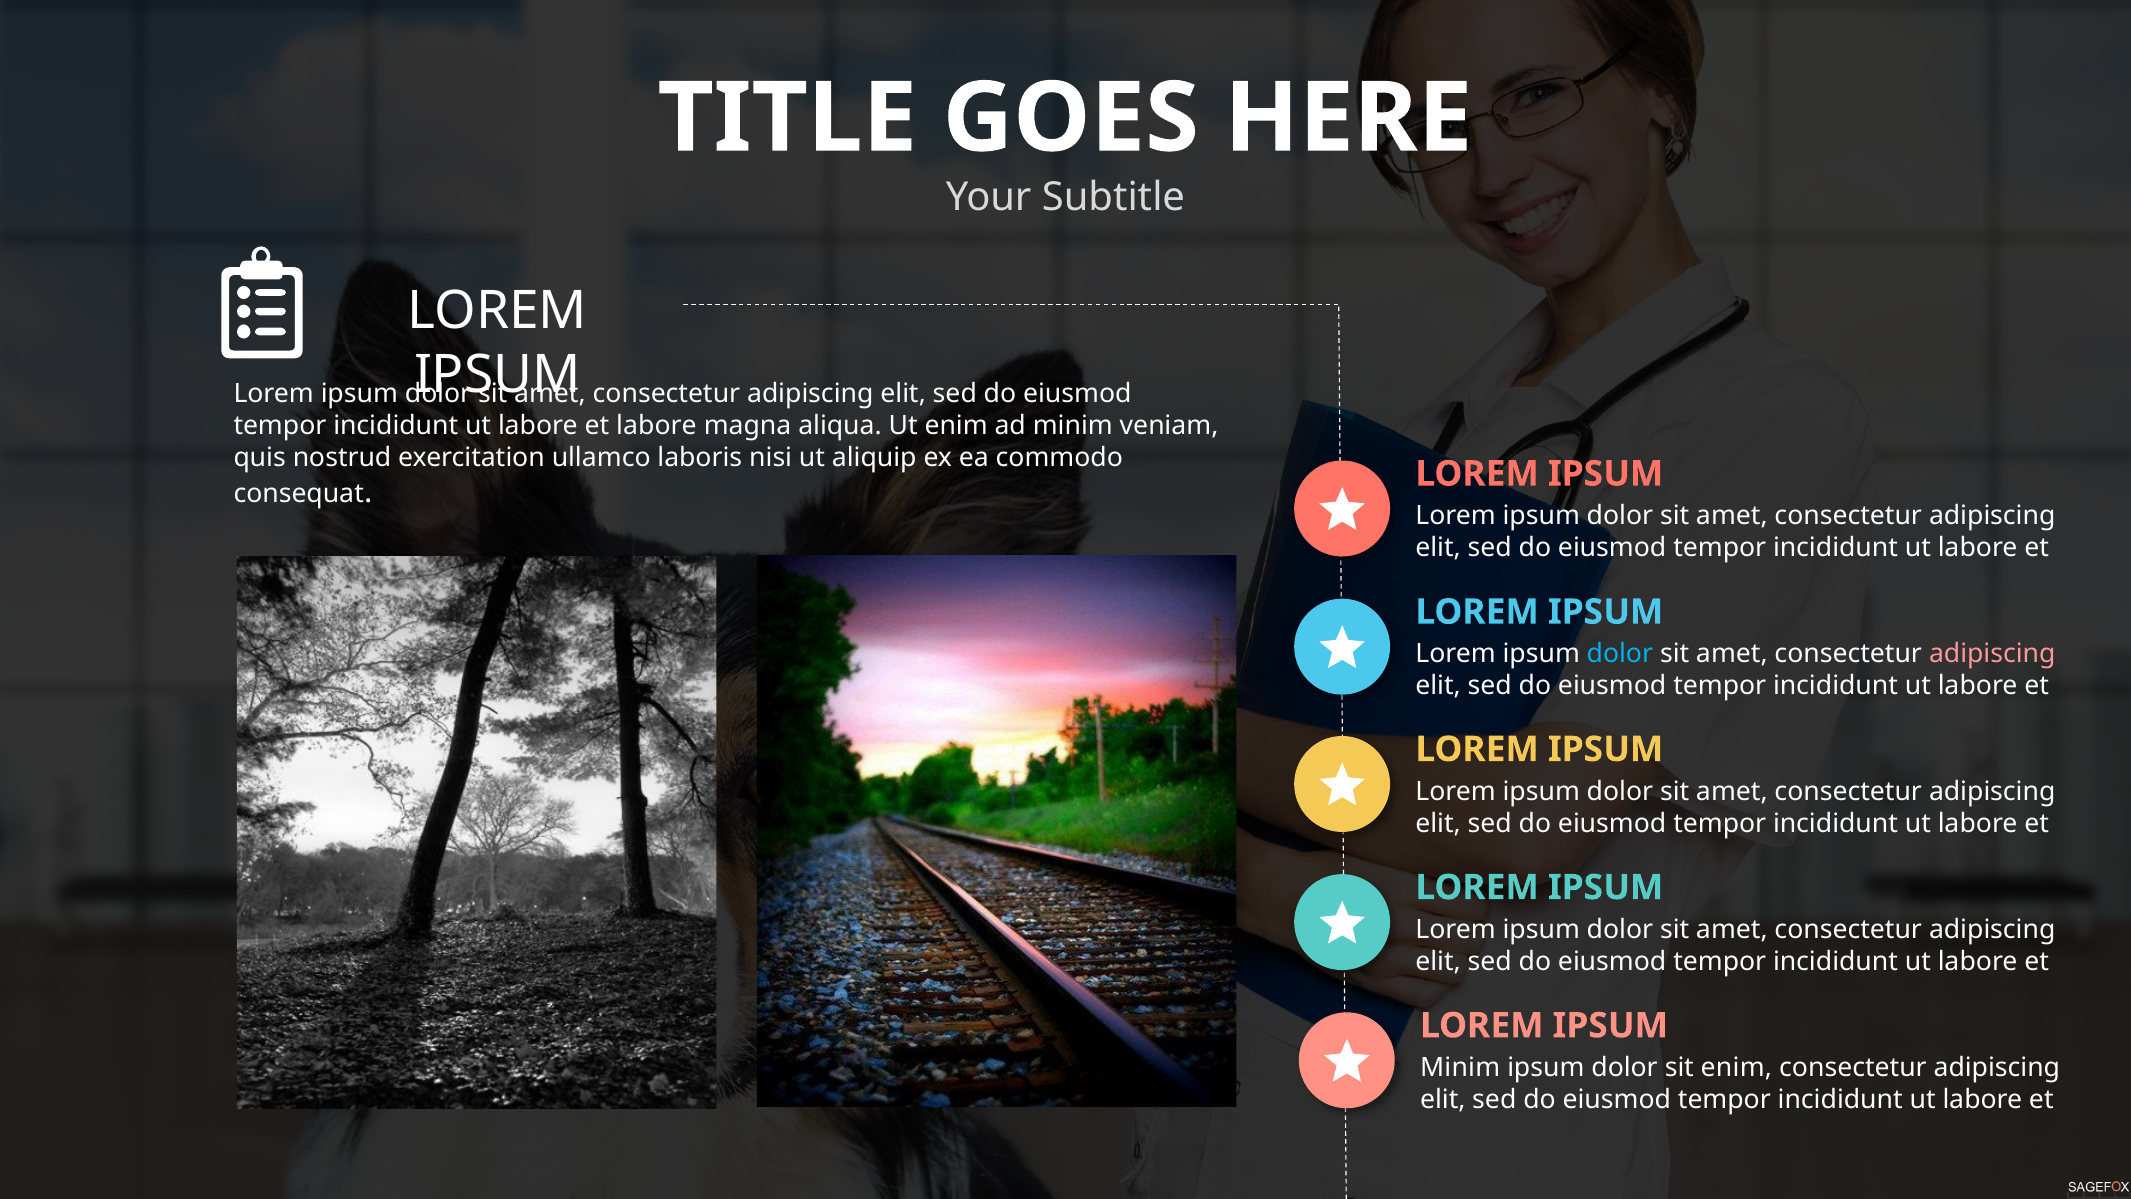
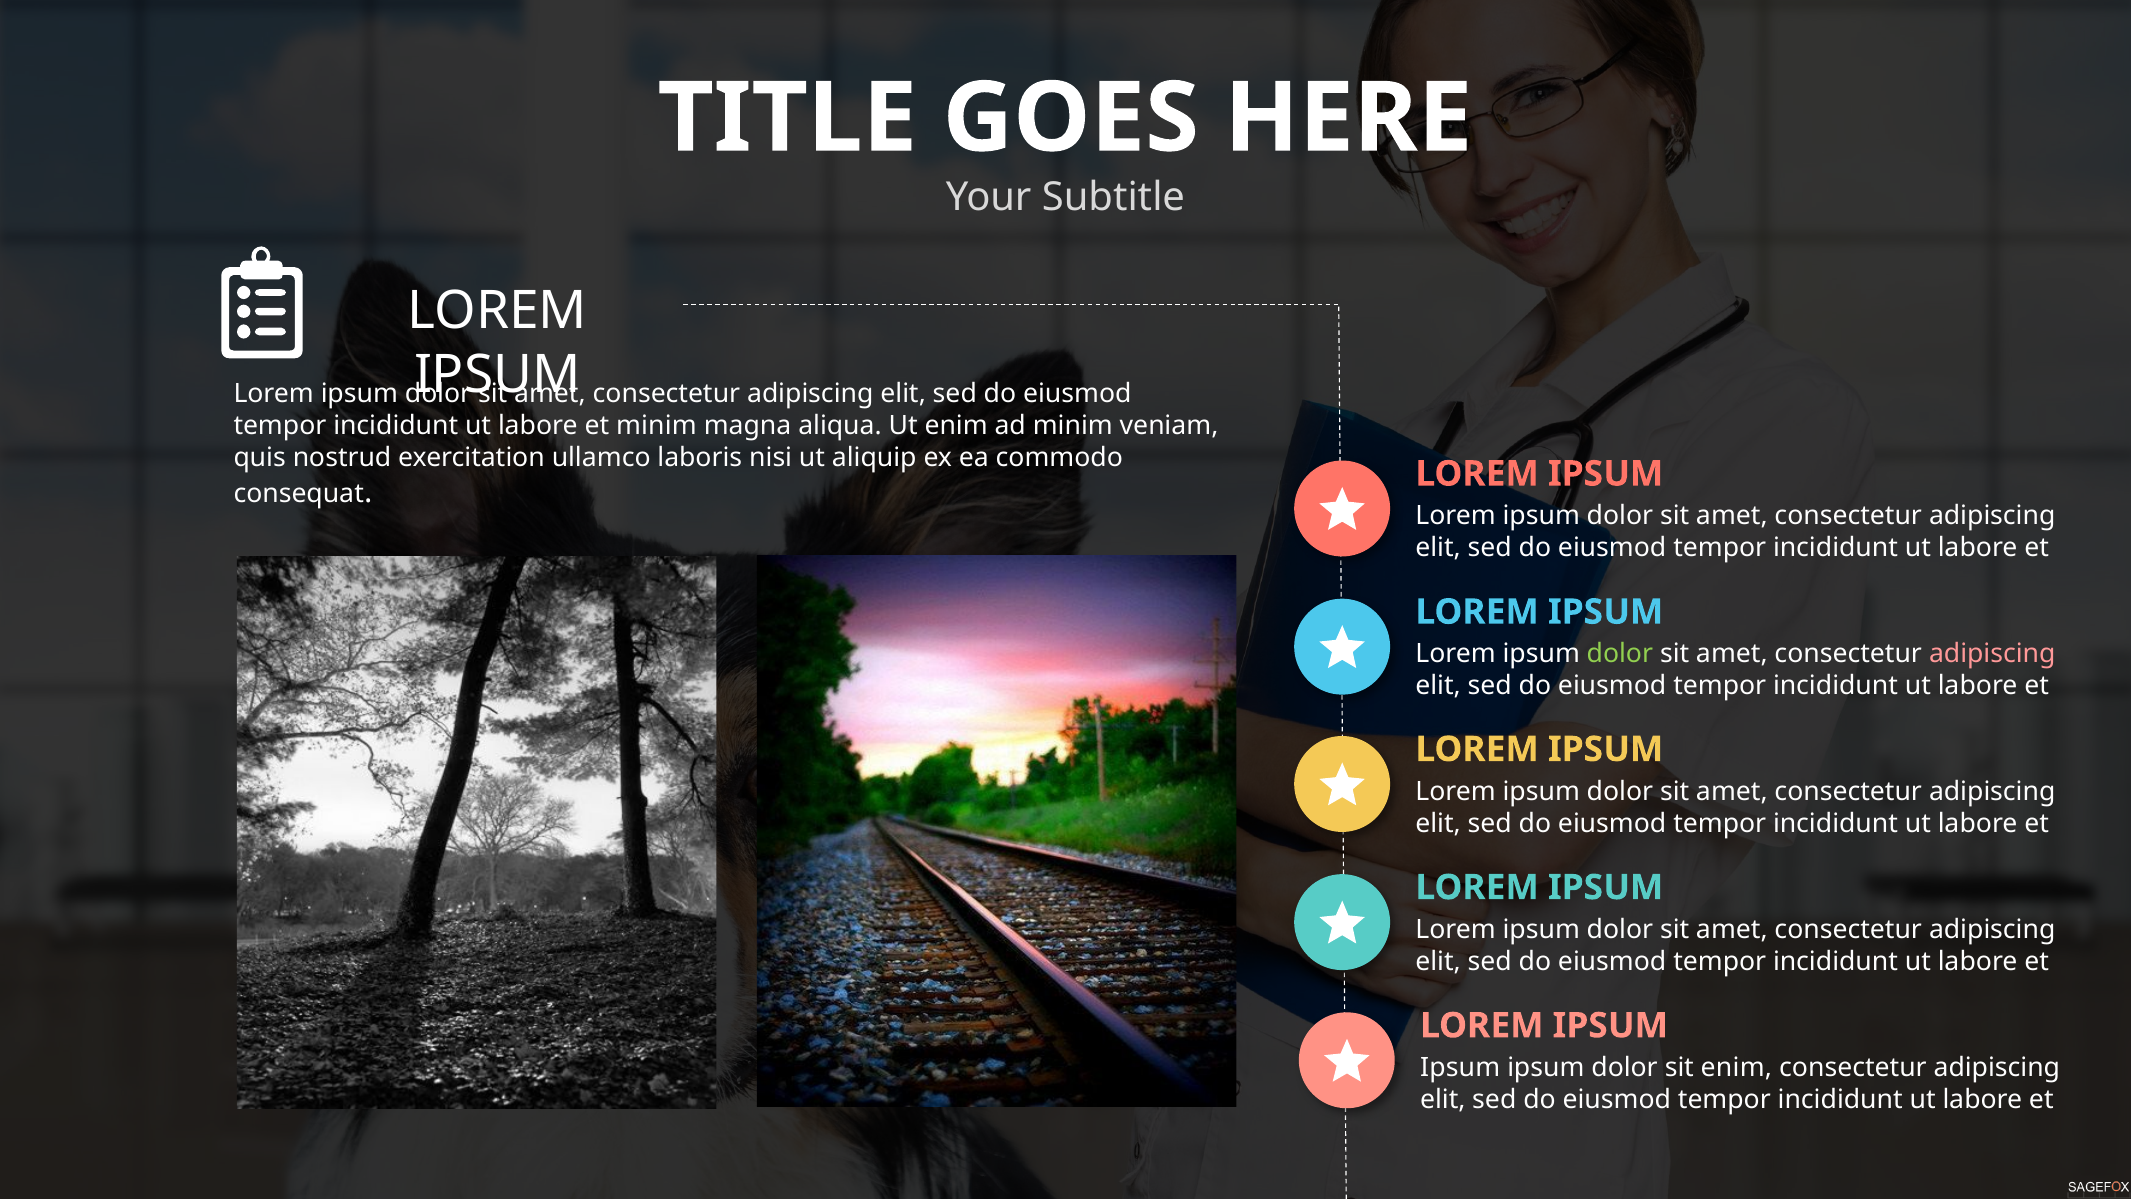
et labore: labore -> minim (656, 425)
dolor colour: light blue -> light green (1620, 654)
Minim: Minim -> Ipsum (1460, 1067)
